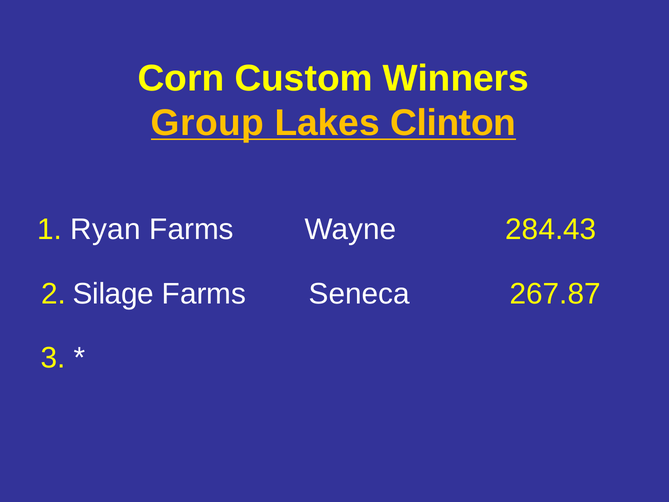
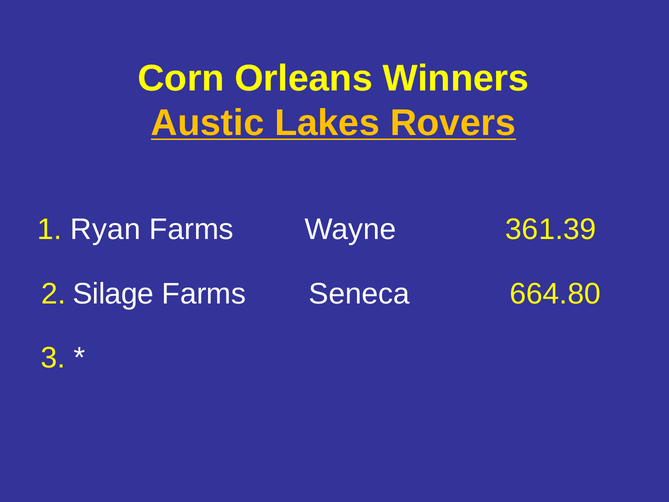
Custom: Custom -> Orleans (304, 78)
Group: Group -> Austic (208, 123)
Clinton: Clinton -> Rovers (453, 123)
284.43: 284.43 -> 361.39 (551, 229)
267.87: 267.87 -> 664.80 (555, 294)
